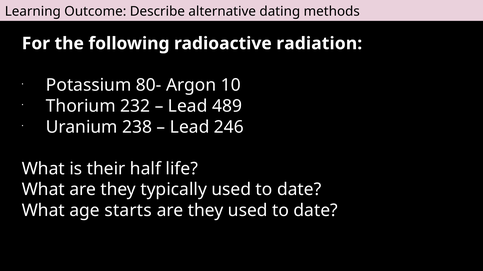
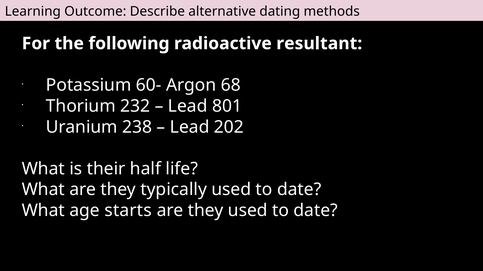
radiation: radiation -> resultant (319, 44)
80-: 80- -> 60- (149, 85)
10: 10 -> 68 (231, 85)
489: 489 -> 801 (227, 106)
246: 246 -> 202 (229, 127)
